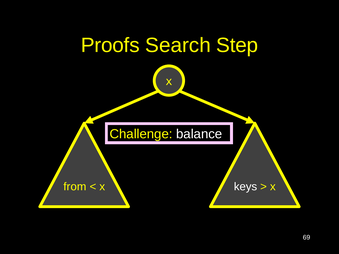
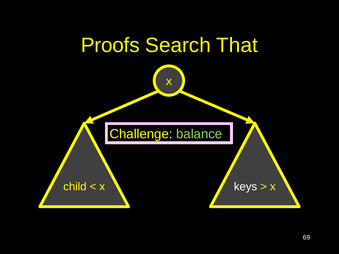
Step: Step -> That (237, 45)
balance colour: white -> light green (199, 134)
from: from -> child (75, 187)
